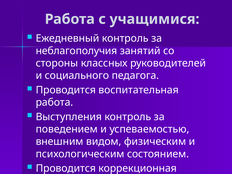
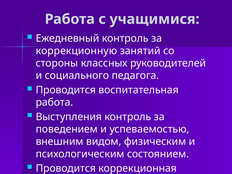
неблагополучия: неблагополучия -> коррекционную (76, 51)
